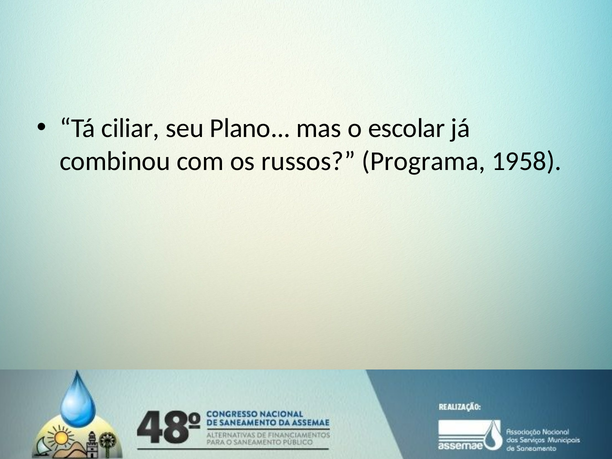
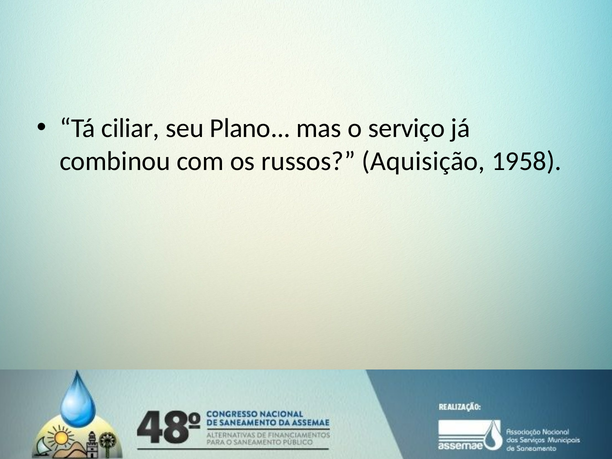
escolar: escolar -> serviço (407, 128)
Programa: Programa -> Aquisição (424, 161)
